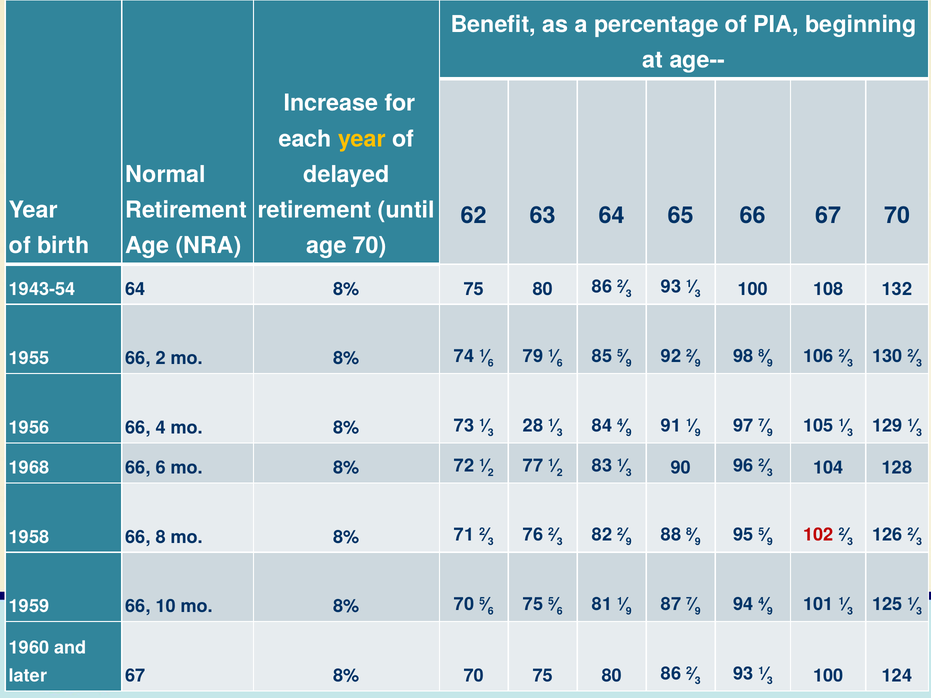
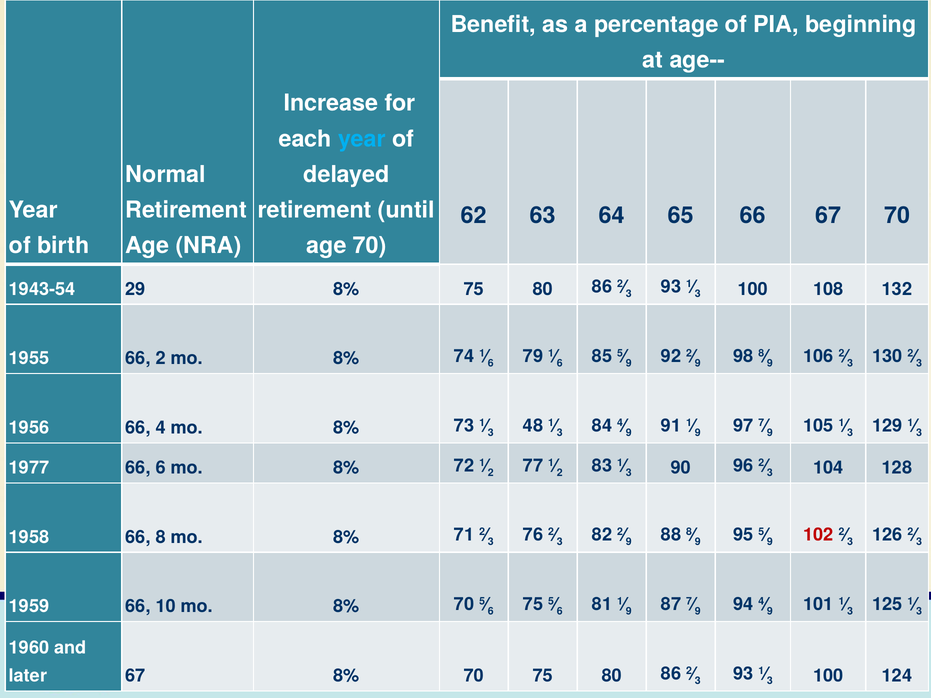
year colour: yellow -> light blue (362, 139)
1943-54 64: 64 -> 29 (135, 289)
28: 28 -> 48 (533, 426)
1968: 1968 -> 1977 (29, 468)
